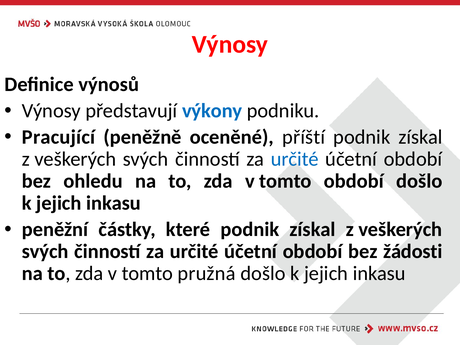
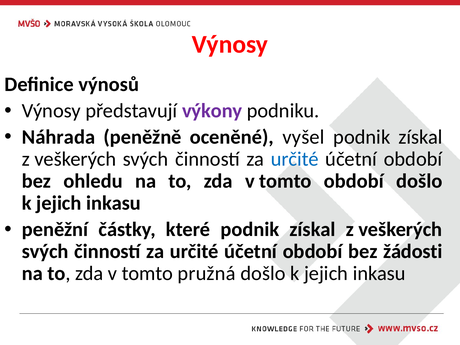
výkony colour: blue -> purple (212, 111)
Pracující: Pracující -> Náhrada (59, 137)
příští: příští -> vyšel (304, 137)
